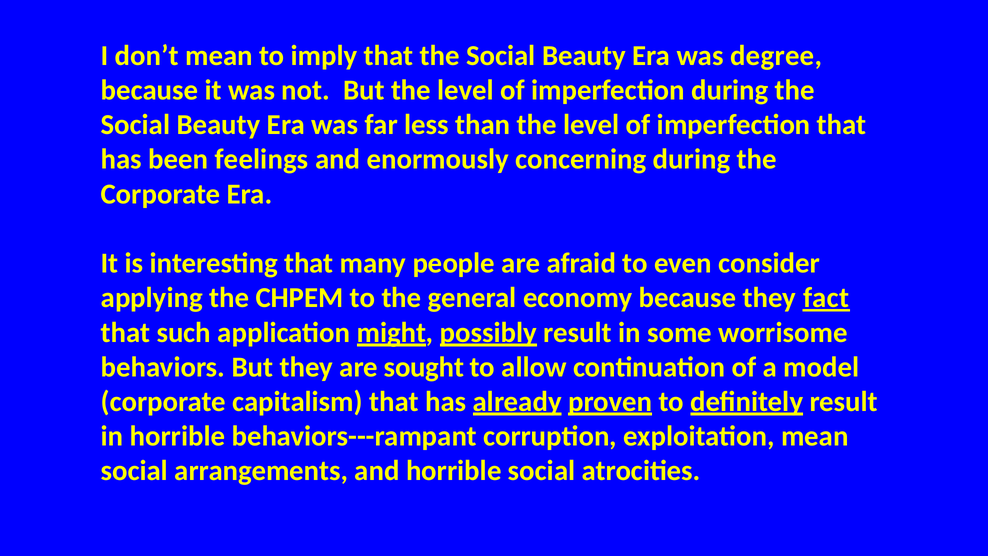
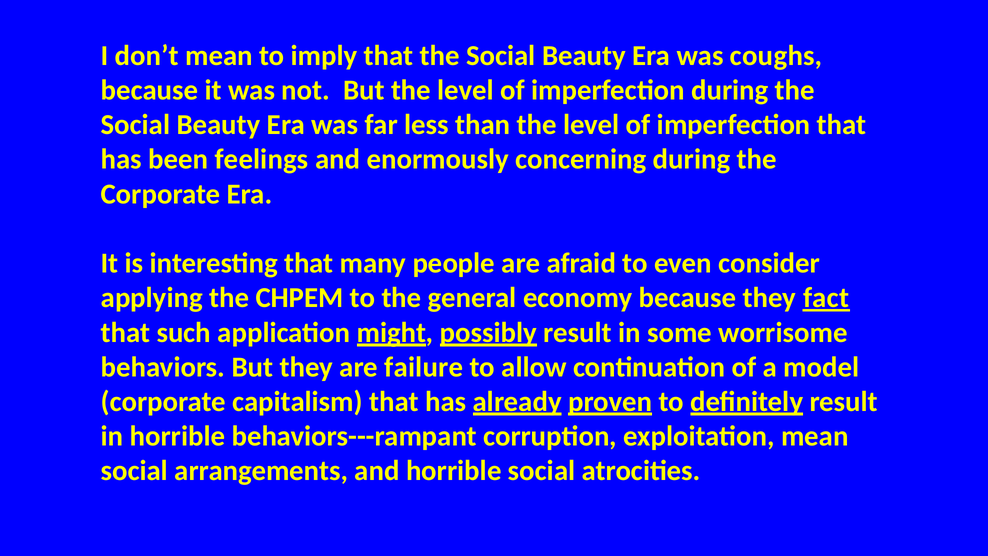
degree: degree -> coughs (776, 56)
sought: sought -> failure (424, 367)
